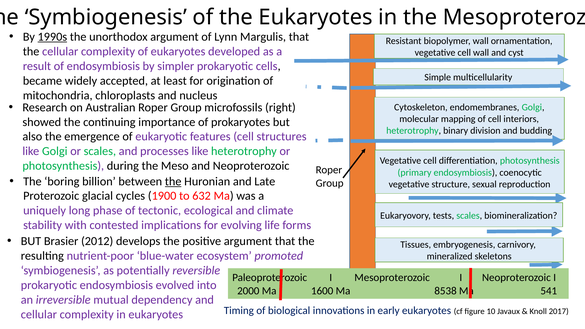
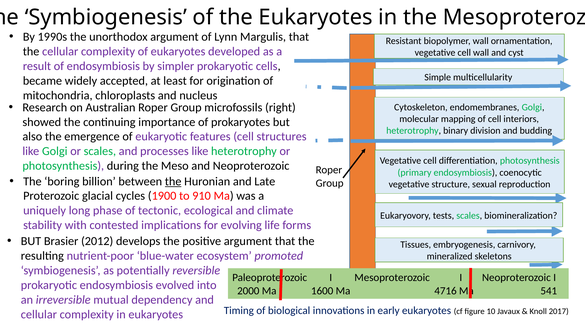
1990s underline: present -> none (52, 37)
632: 632 -> 910 (202, 196)
8538: 8538 -> 4716 (446, 291)
